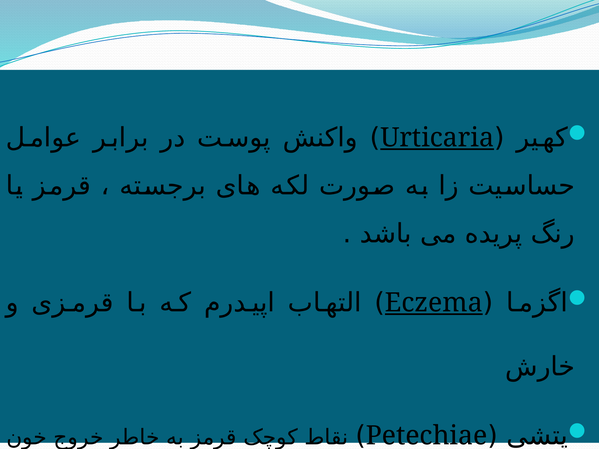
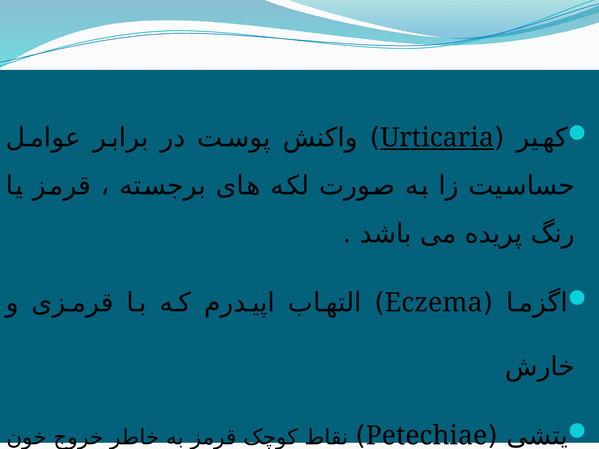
Eczema underline: present -> none (434, 303)
